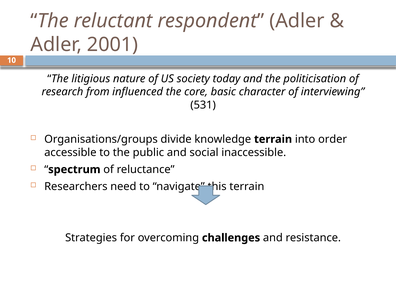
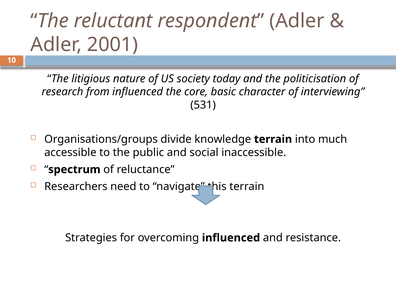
order: order -> much (333, 139)
overcoming challenges: challenges -> influenced (231, 238)
